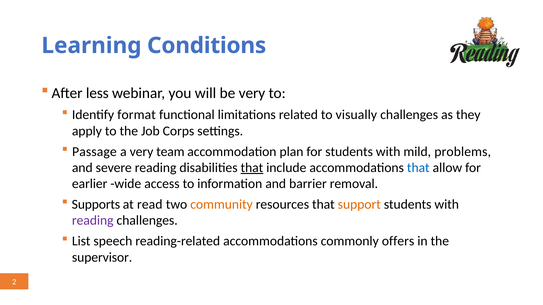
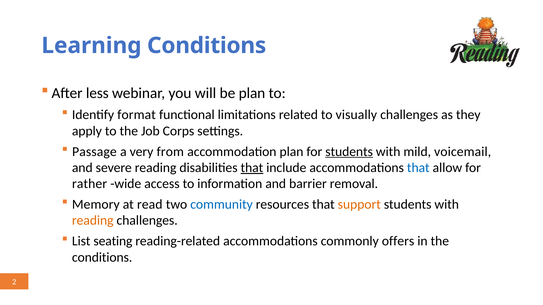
be very: very -> plan (252, 93)
team: team -> from (170, 152)
students underline: none -> present (349, 152)
problems: problems -> voicemail (463, 152)
earlier: earlier -> rather (90, 184)
Supports: Supports -> Memory (96, 205)
community colour: orange -> blue (222, 205)
reading colour: purple -> orange (93, 221)
speech: speech -> seating (113, 241)
supervisor: supervisor -> conditions (102, 258)
